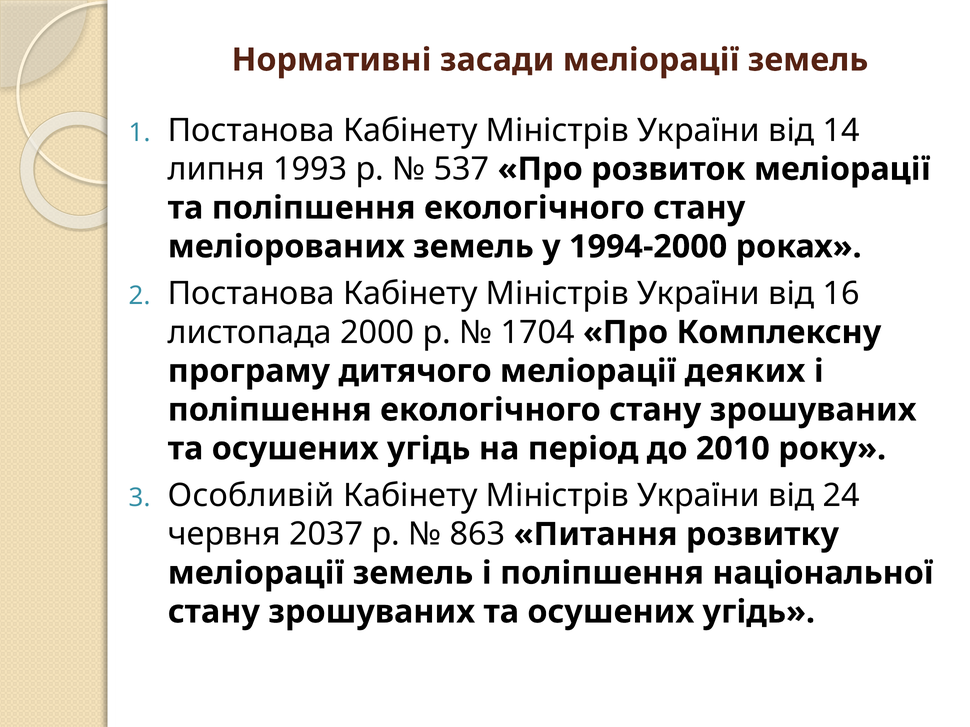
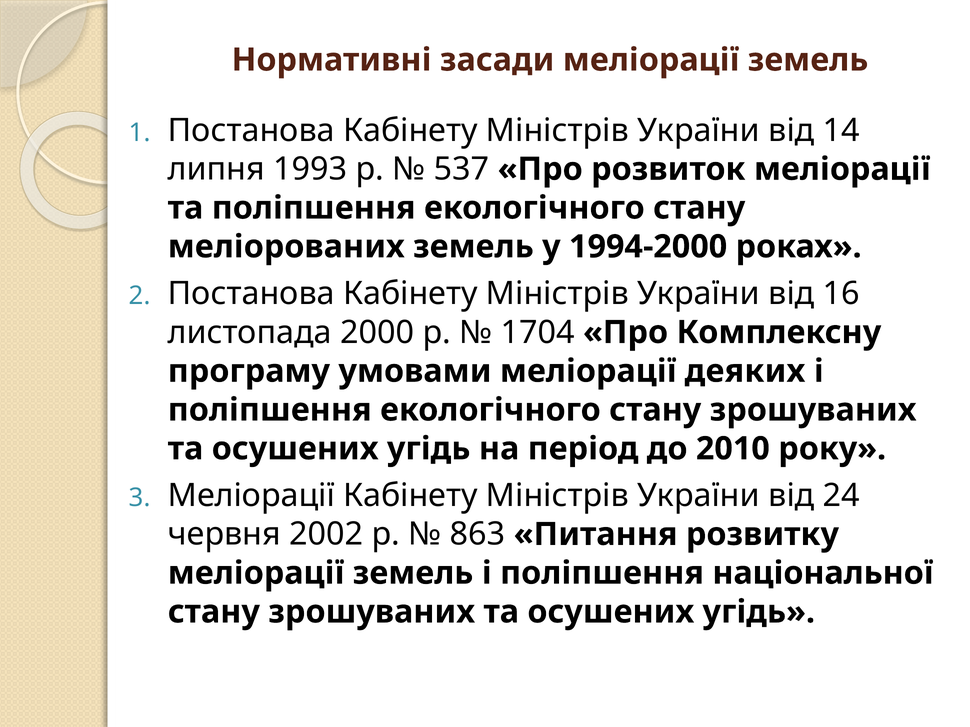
дитячого: дитячого -> умовами (415, 371)
Особливій: Особливій -> Меліорації (251, 496)
2037: 2037 -> 2002 (326, 535)
